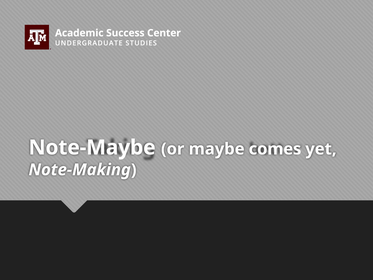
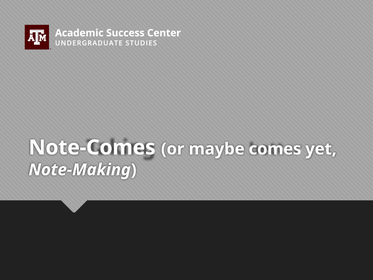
Note-Maybe: Note-Maybe -> Note-Comes (92, 147)
